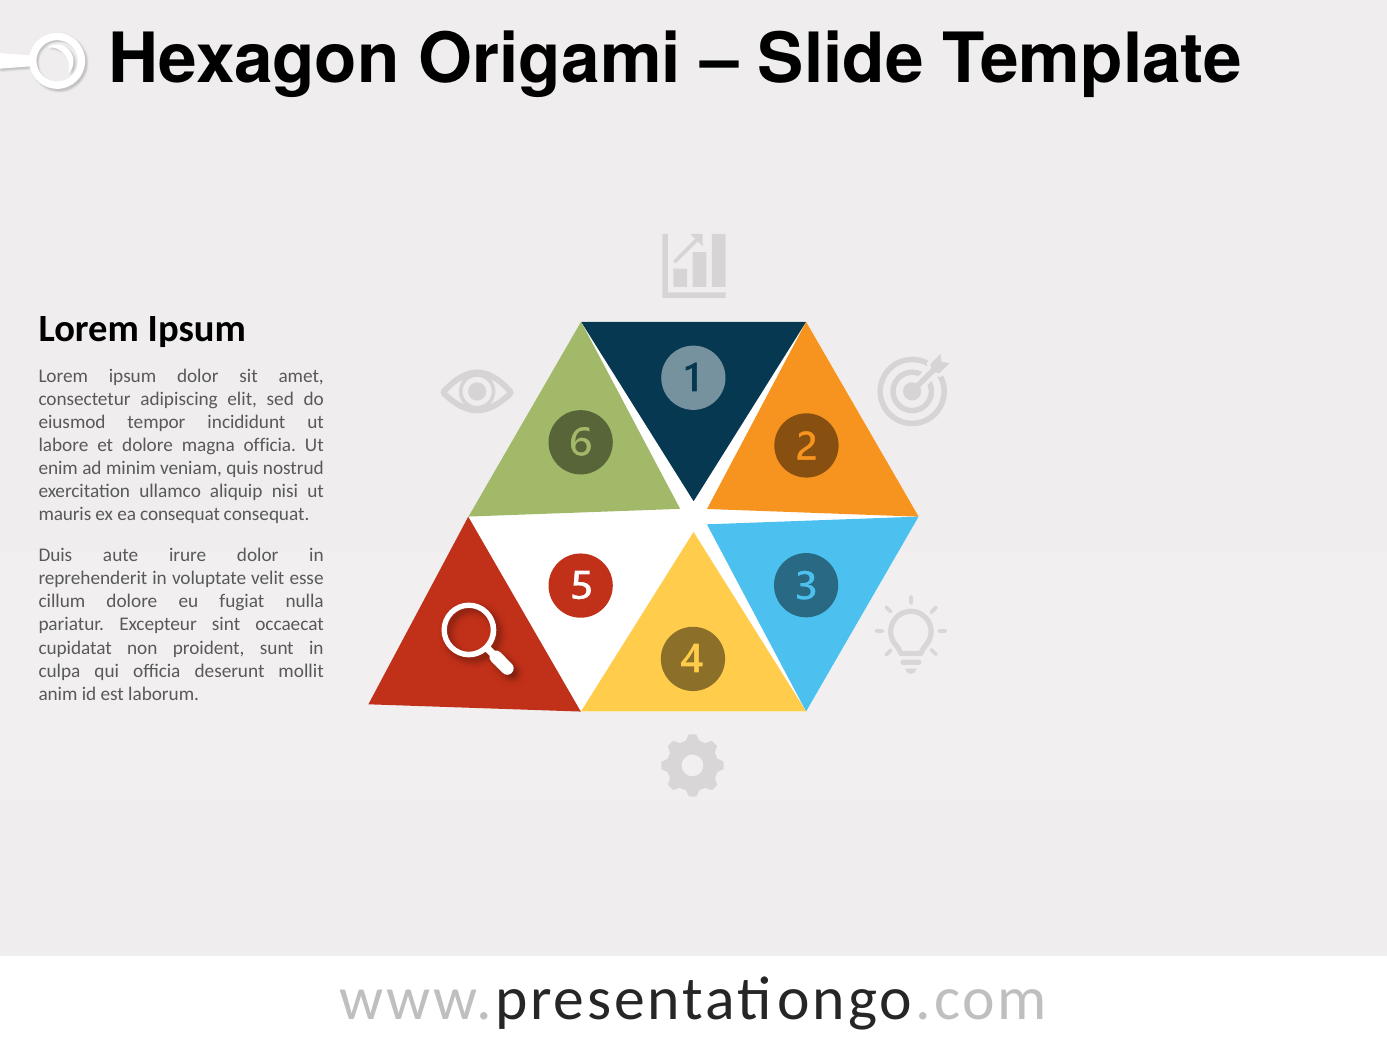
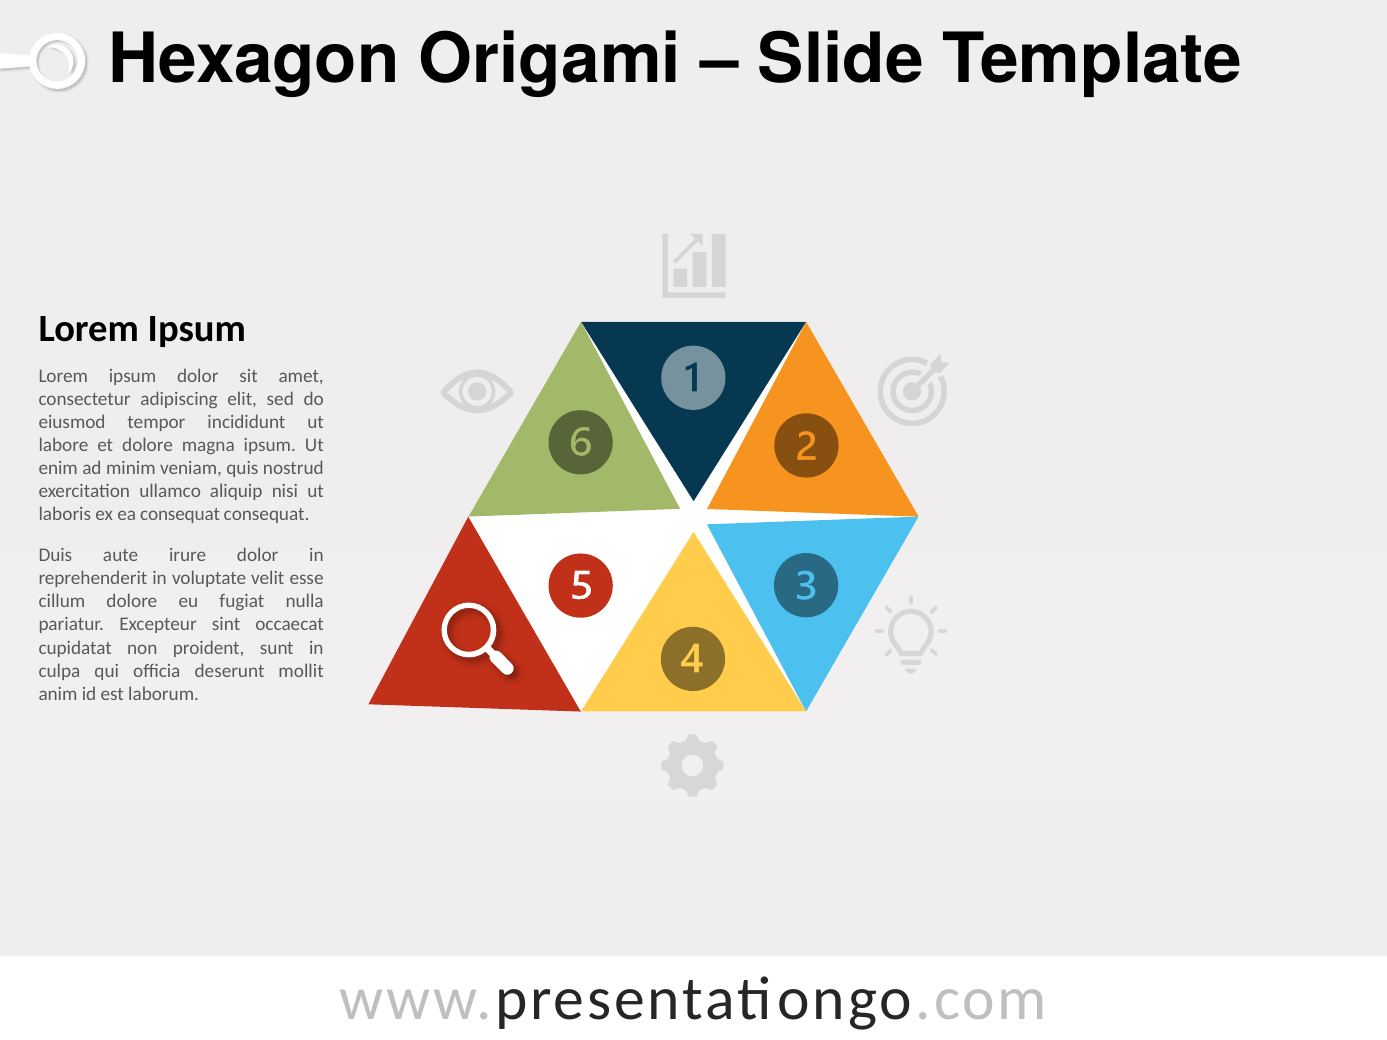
magna officia: officia -> ipsum (270, 445)
mauris: mauris -> laboris (65, 515)
